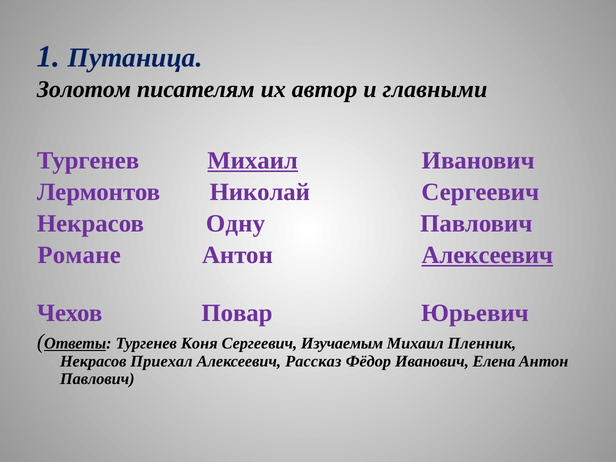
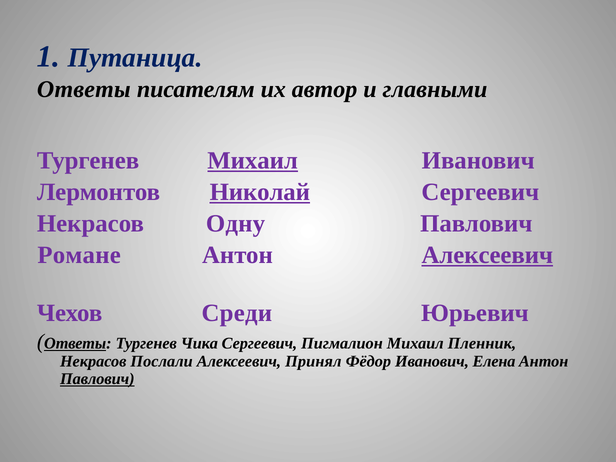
Золотом: Золотом -> Ответы (84, 89)
Николай underline: none -> present (260, 192)
Повар: Повар -> Среди (237, 313)
Коня: Коня -> Чика (199, 343)
Изучаемым: Изучаемым -> Пигмалион (342, 343)
Приехал: Приехал -> Послали (162, 361)
Рассказ: Рассказ -> Принял (313, 361)
Павлович underline: none -> present (97, 379)
